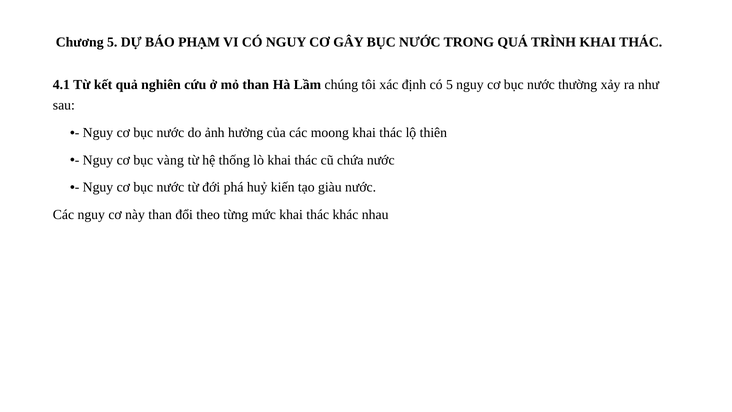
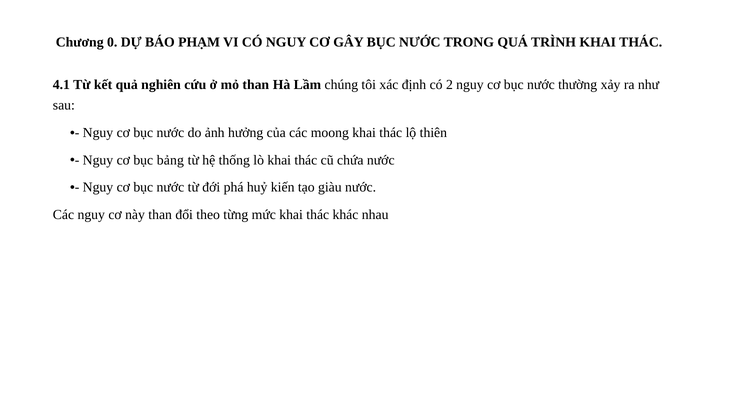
Chương 5: 5 -> 0 (112, 42)
có 5: 5 -> 2 (449, 85)
vàng: vàng -> bảng (170, 160)
